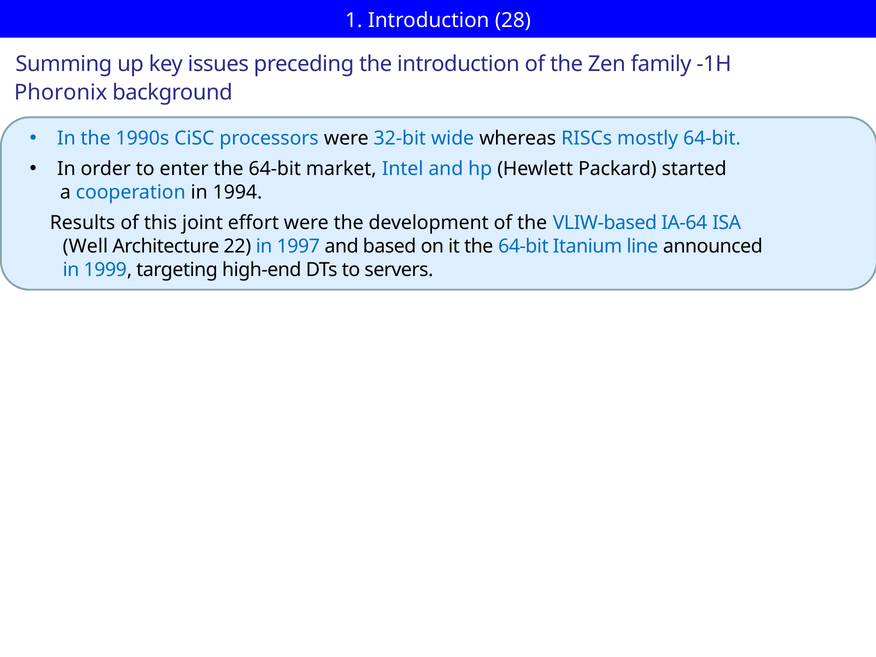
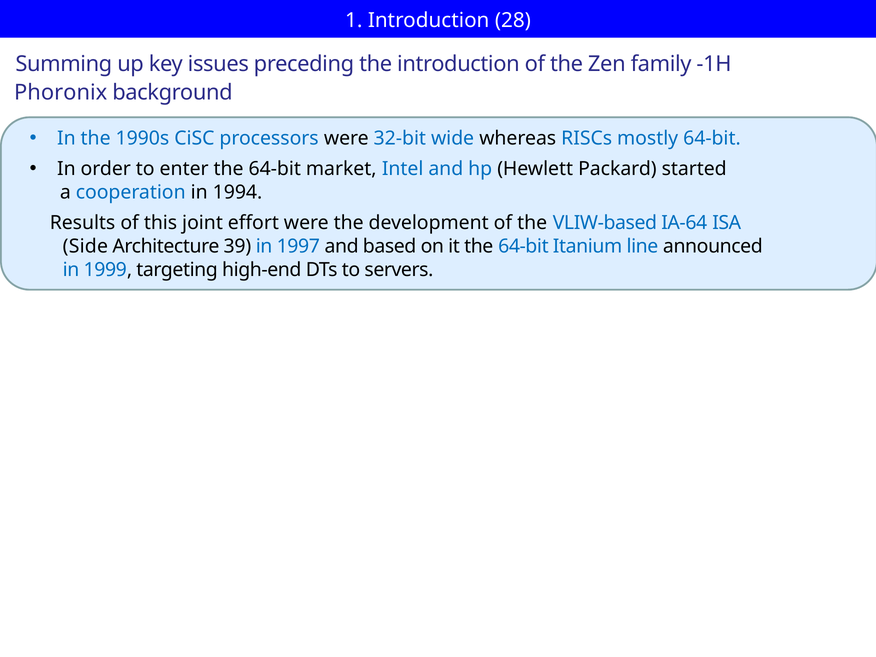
Well: Well -> Side (85, 246)
22: 22 -> 39 (237, 246)
